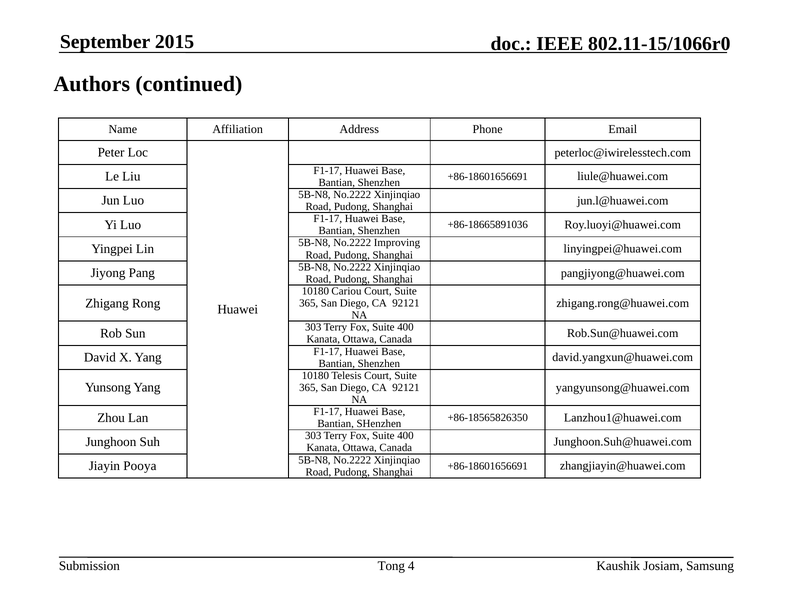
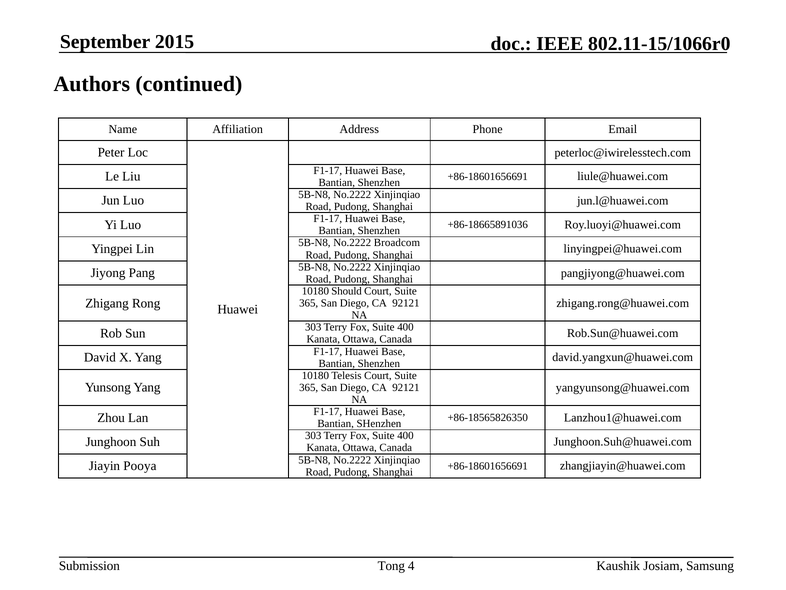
Improving: Improving -> Broadcom (397, 243)
Cariou: Cariou -> Should (347, 291)
